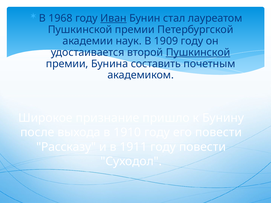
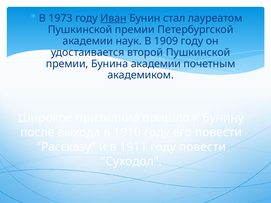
1968: 1968 -> 1973 (60, 18)
Пушкинской underline: present -> none (198, 52)
Бунина составить: составить -> академии (156, 64)
